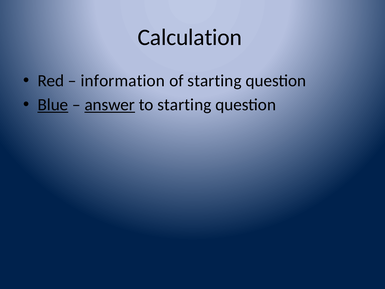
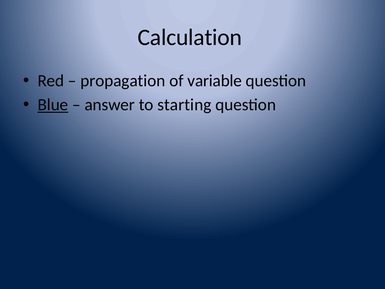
information: information -> propagation (123, 81)
of starting: starting -> variable (215, 81)
answer underline: present -> none (110, 105)
